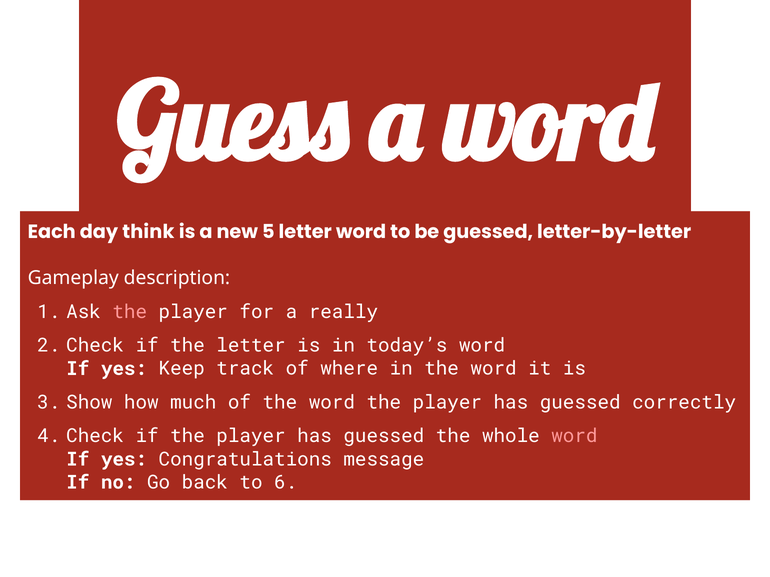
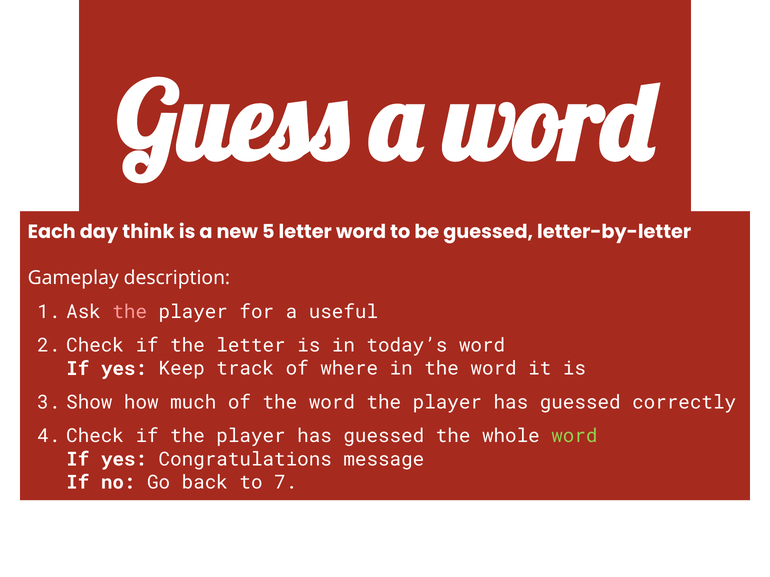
really: really -> useful (343, 312)
word colour: pink -> light green (574, 436)
6: 6 -> 7 (286, 483)
